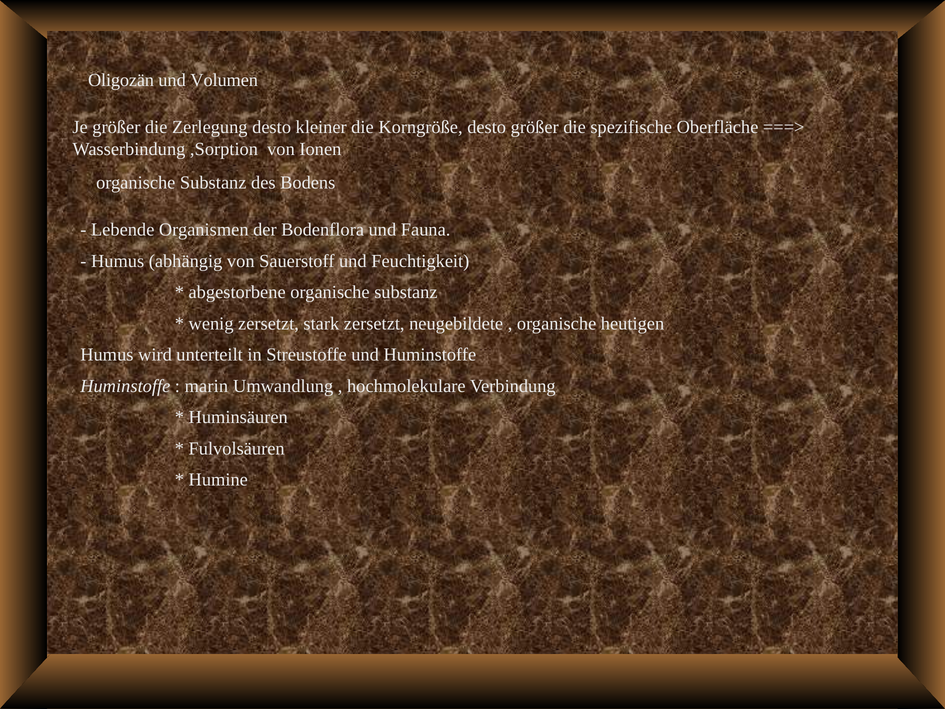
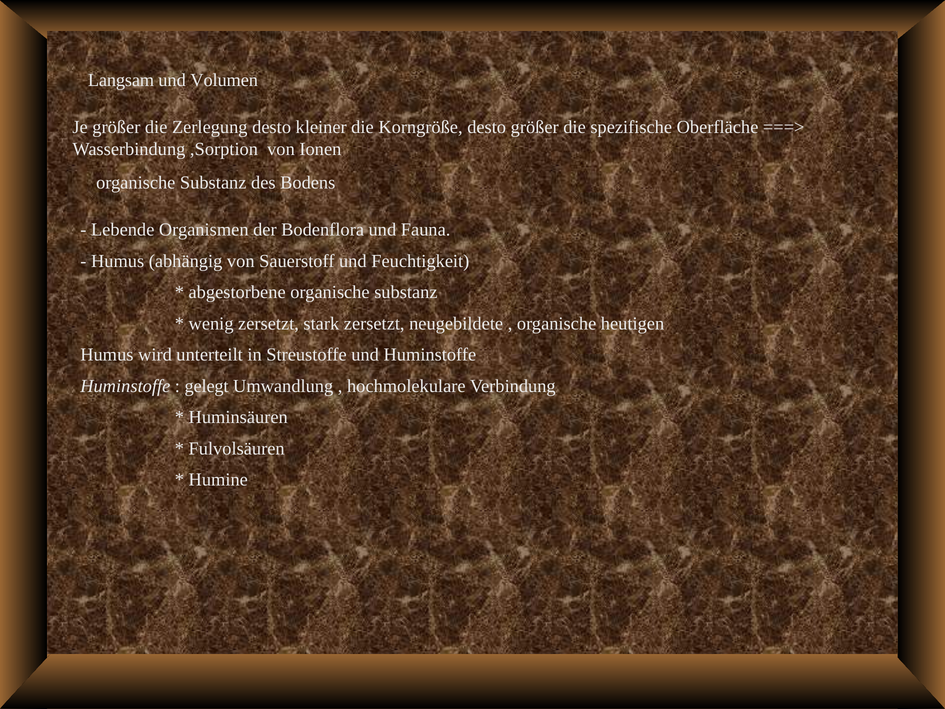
Oligozän: Oligozän -> Langsam (121, 80)
marin: marin -> gelegt (207, 386)
